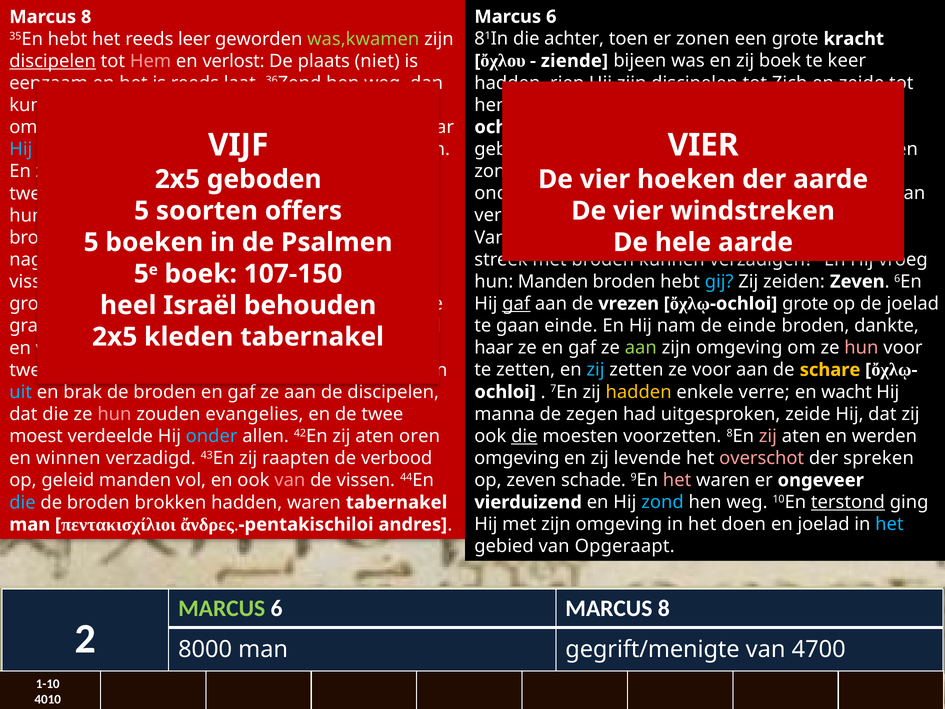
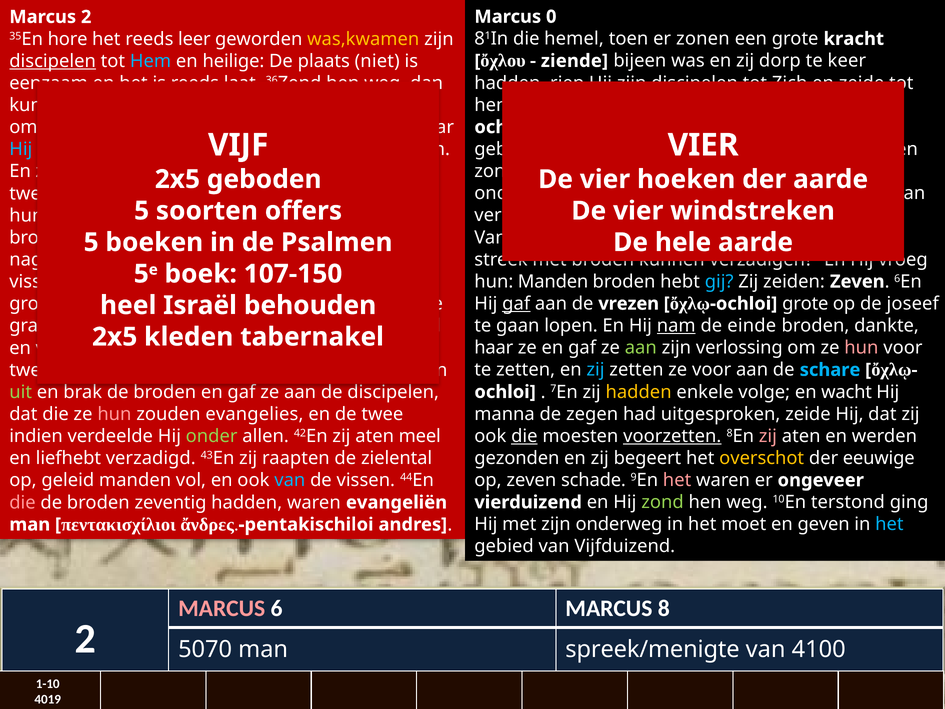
6: 6 -> 0 (551, 17)
8: 8 -> 2 (86, 17)
die achter: achter -> hemel (574, 39)
35En hebt: hebt -> hore (68, 39)
was,kwamen colour: light green -> yellow (363, 39)
Hem colour: pink -> light blue (151, 61)
verlost: verlost -> heilige (233, 61)
zij boek: boek -> dorp (780, 61)
de joelad: joelad -> joseef (913, 304)
gaan einde: einde -> lopen (571, 326)
nam underline: none -> present (676, 326)
omgeving: omgeving -> verlossing (739, 348)
schare colour: yellow -> light blue (830, 370)
uit colour: light blue -> light green (21, 392)
verre: verre -> volge (764, 392)
voorzetten underline: none -> present (672, 436)
moest: moest -> indien (36, 436)
onder colour: light blue -> light green (212, 436)
oren: oren -> meel (420, 436)
omgeving: omgeving -> gezonden (517, 458)
levende: levende -> begeert (647, 458)
overschot colour: pink -> yellow (762, 458)
spreken: spreken -> eeuwige (879, 458)
winnen: winnen -> liefhebt (68, 458)
verbood: verbood -> zielental (397, 458)
van colour: pink -> light blue (290, 480)
die colour: light blue -> pink (23, 502)
brokken: brokken -> zeventig (170, 502)
waren tabernakel: tabernakel -> evangeliën (397, 502)
zond colour: light blue -> light green (663, 502)
terstond underline: present -> none (848, 502)
met zijn omgeving: omgeving -> onderweg (619, 524)
doen: doen -> moet (744, 524)
en joelad: joelad -> geven (824, 524)
Opgeraapt: Opgeraapt -> Vijfduizend (625, 546)
MARCUS colour: light green -> pink (222, 608)
8000: 8000 -> 5070 (205, 649)
gegrift/menigte: gegrift/menigte -> spreek/menigte (653, 649)
4700: 4700 -> 4100 (819, 649)
4010: 4010 -> 4019 (48, 699)
